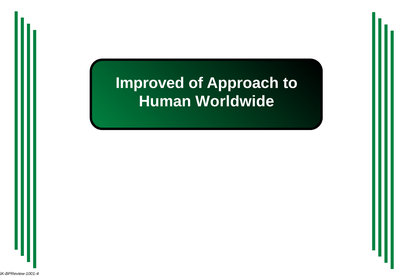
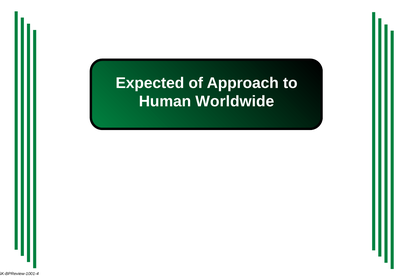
Improved: Improved -> Expected (150, 83)
